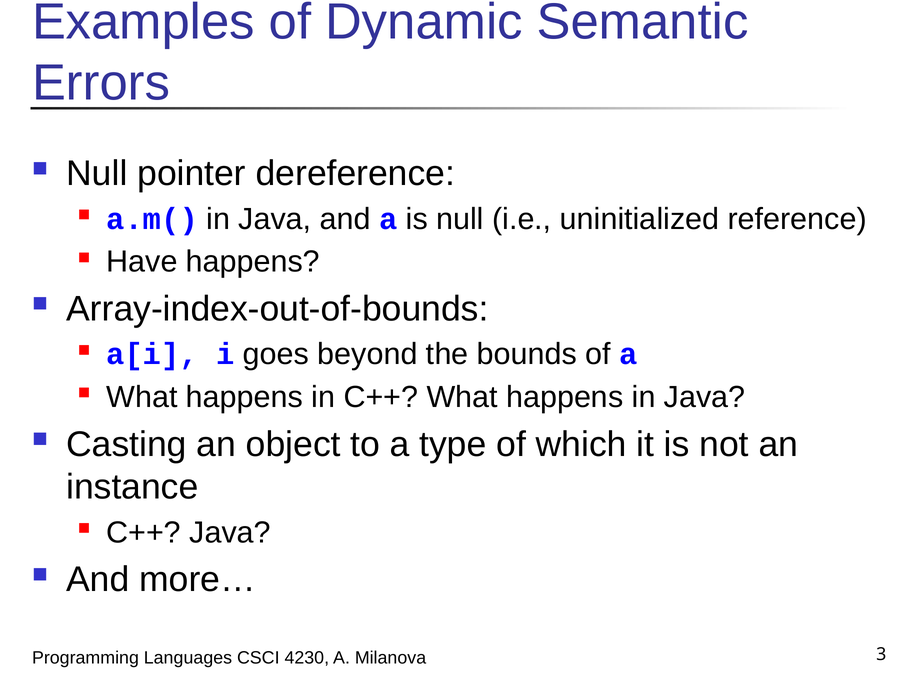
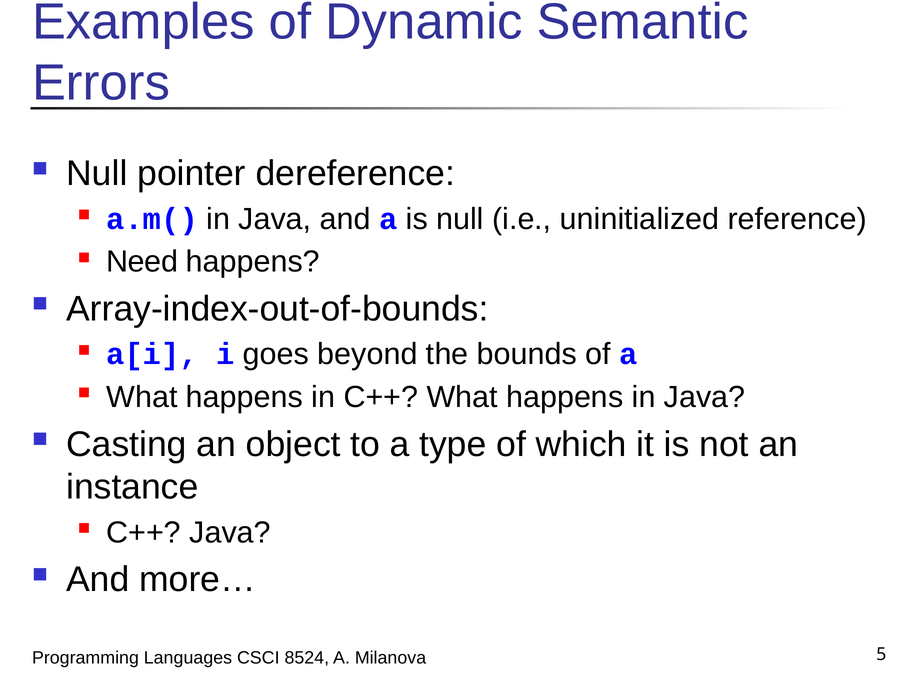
Have: Have -> Need (142, 261)
4230: 4230 -> 8524 (307, 657)
3: 3 -> 5 (881, 654)
